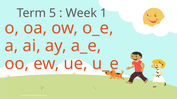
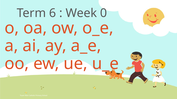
5: 5 -> 6 (53, 13)
1: 1 -> 0 (104, 13)
